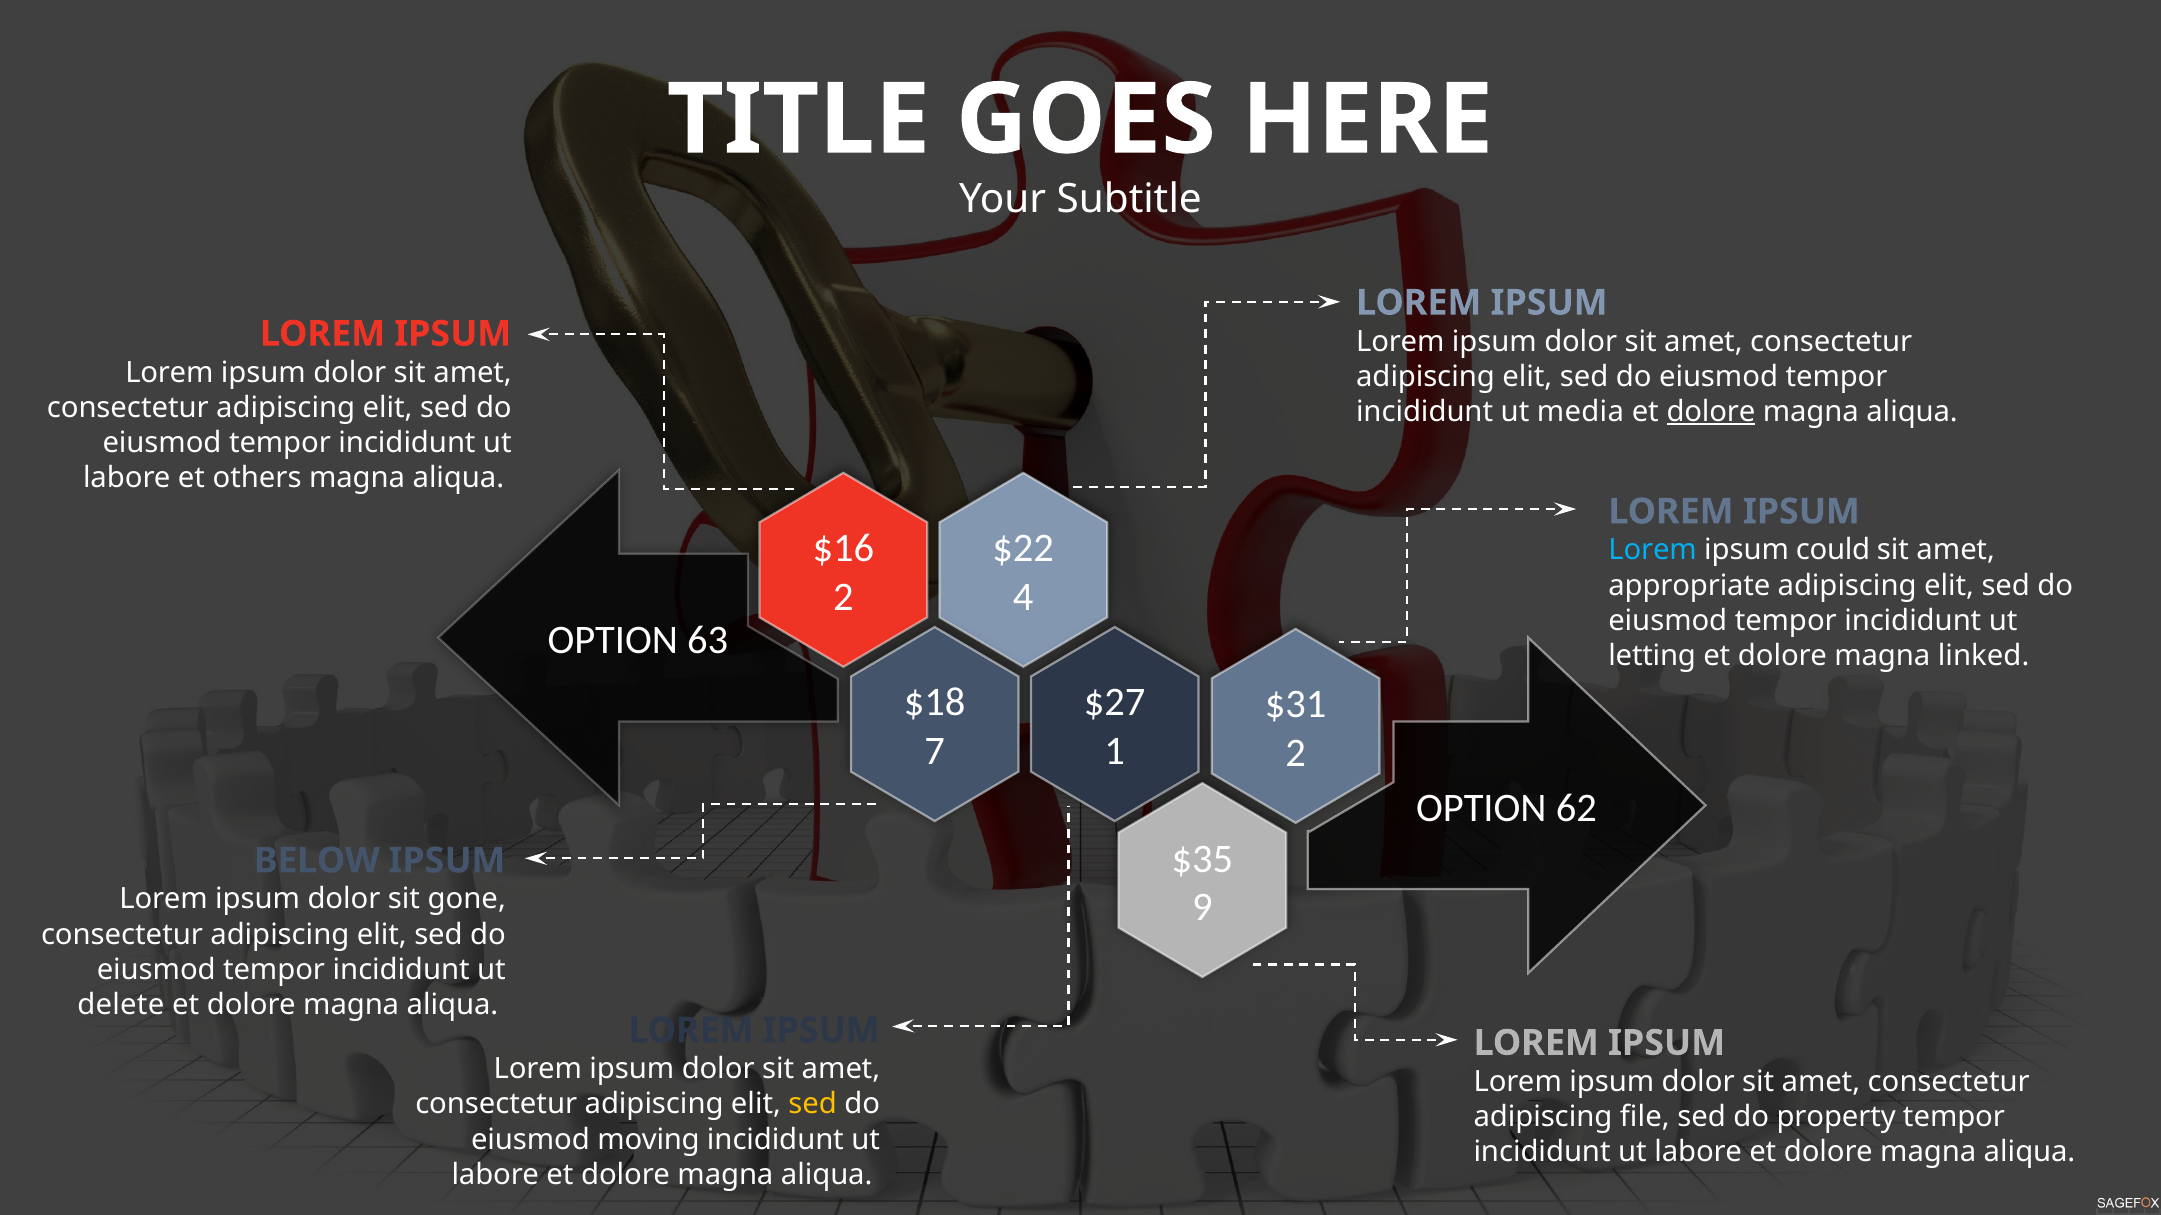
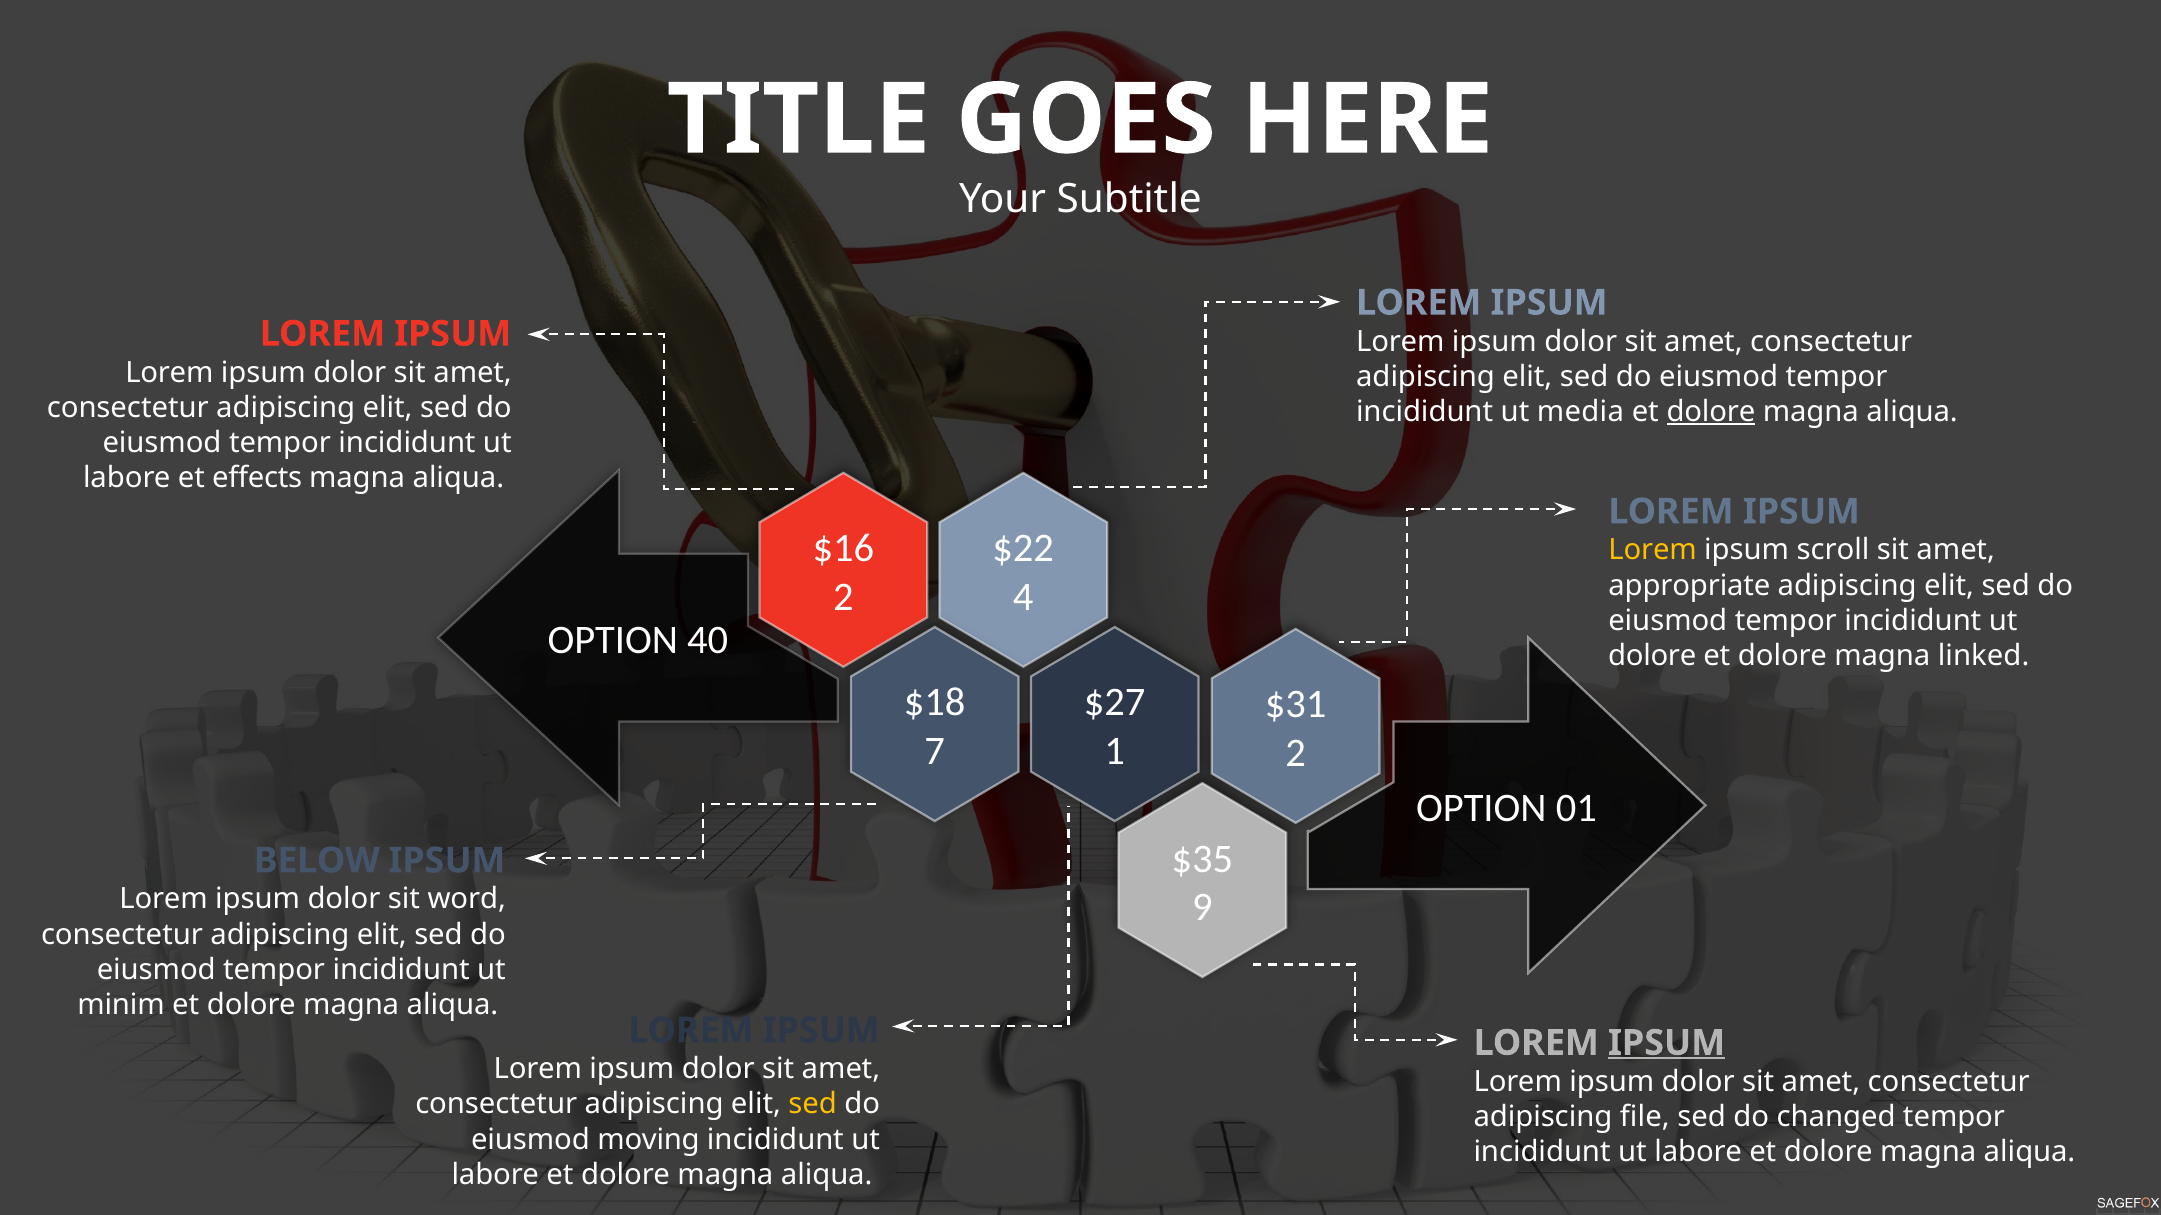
others: others -> effects (257, 478)
Lorem colour: light blue -> yellow (1653, 551)
could: could -> scroll (1833, 551)
63: 63 -> 40 (708, 641)
letting: letting -> dolore (1652, 656)
62: 62 -> 01 (1576, 808)
gone: gone -> word (467, 900)
delete: delete -> minim (121, 1005)
IPSUM underline: none -> present (1667, 1043)
property: property -> changed (1836, 1117)
